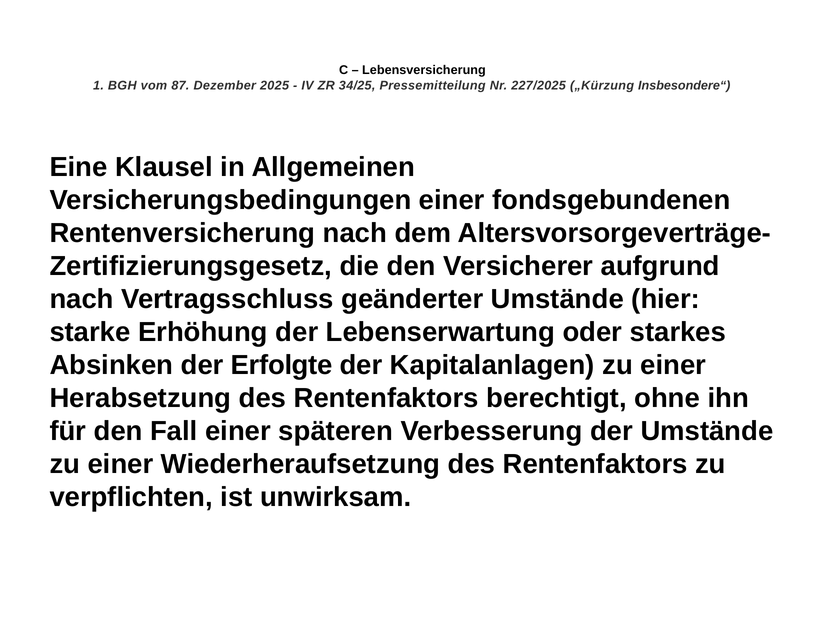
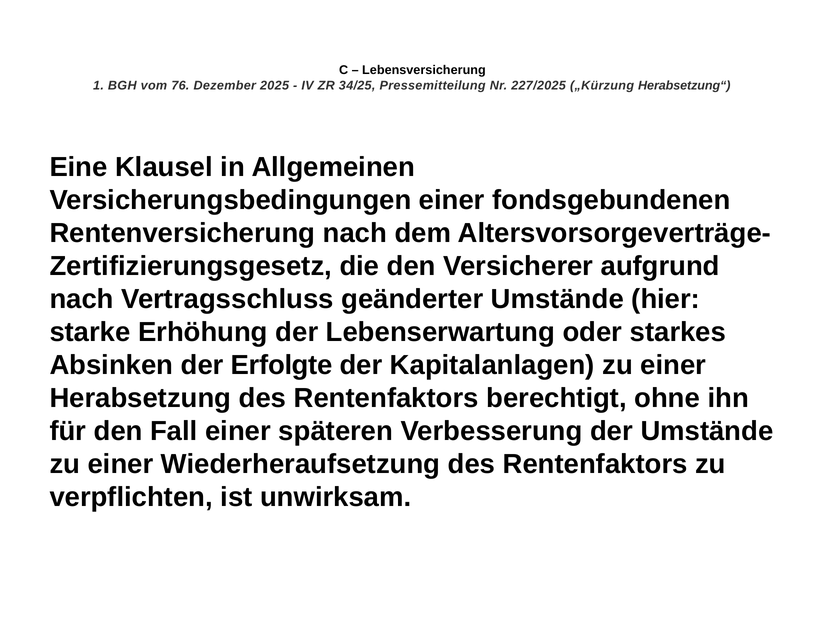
87: 87 -> 76 (180, 85)
Insbesondere“: Insbesondere“ -> Herabsetzung“ (684, 85)
